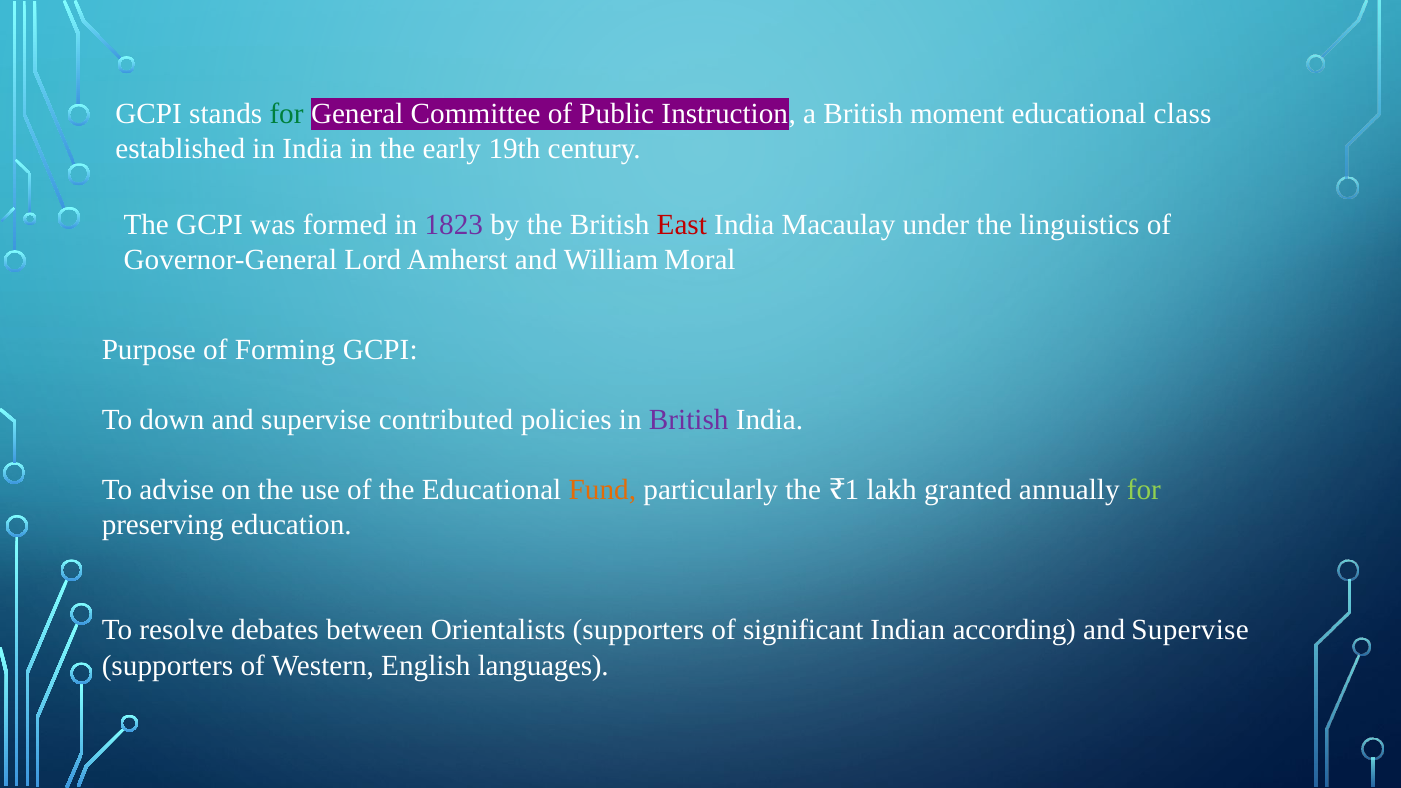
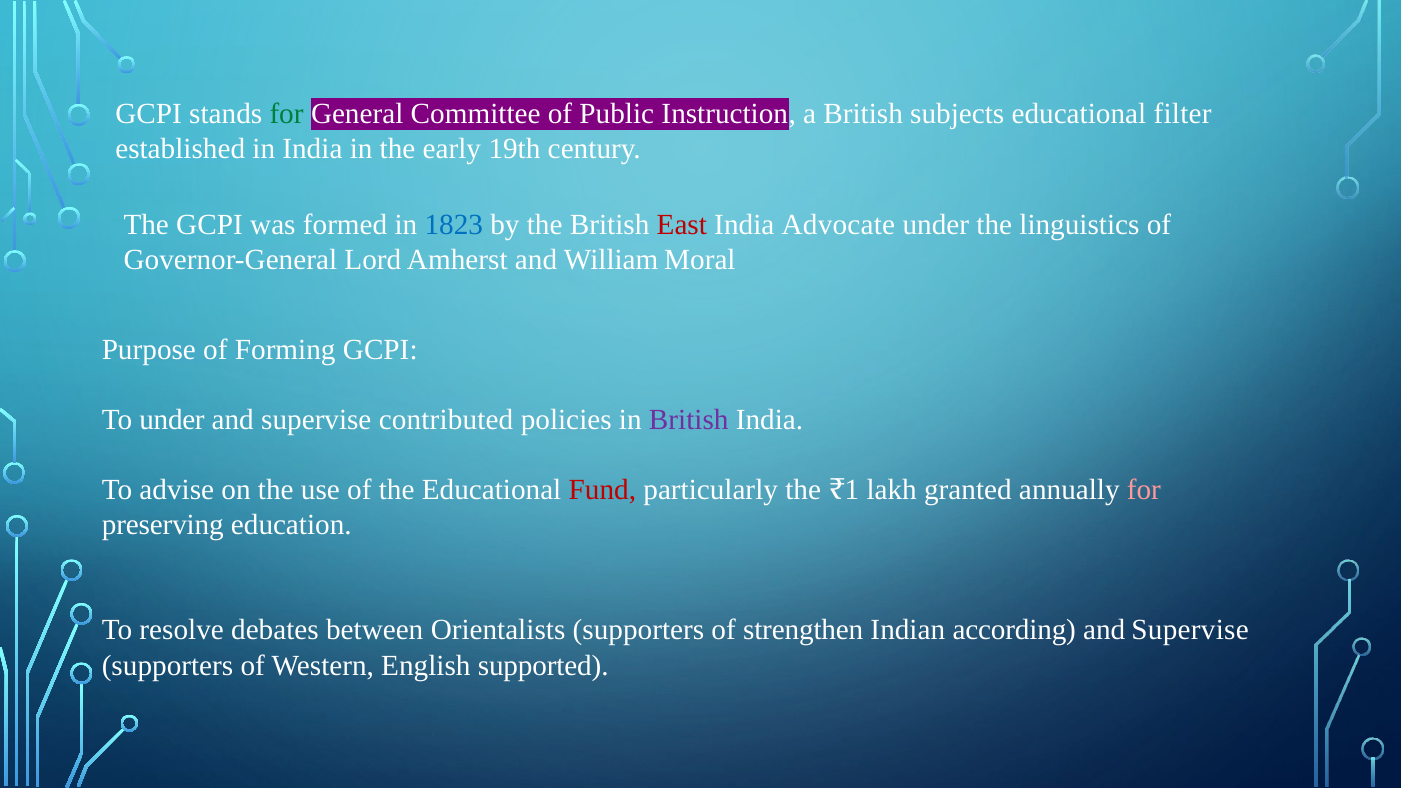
moment: moment -> subjects (957, 114)
class: class -> filter (1183, 114)
1823 colour: purple -> blue (454, 225)
Macaulay: Macaulay -> Advocate (838, 225)
To down: down -> under (172, 420)
Fund colour: orange -> red (602, 490)
for colour: light green -> pink (1144, 490)
significant: significant -> strengthen (803, 630)
languages: languages -> supported (543, 665)
